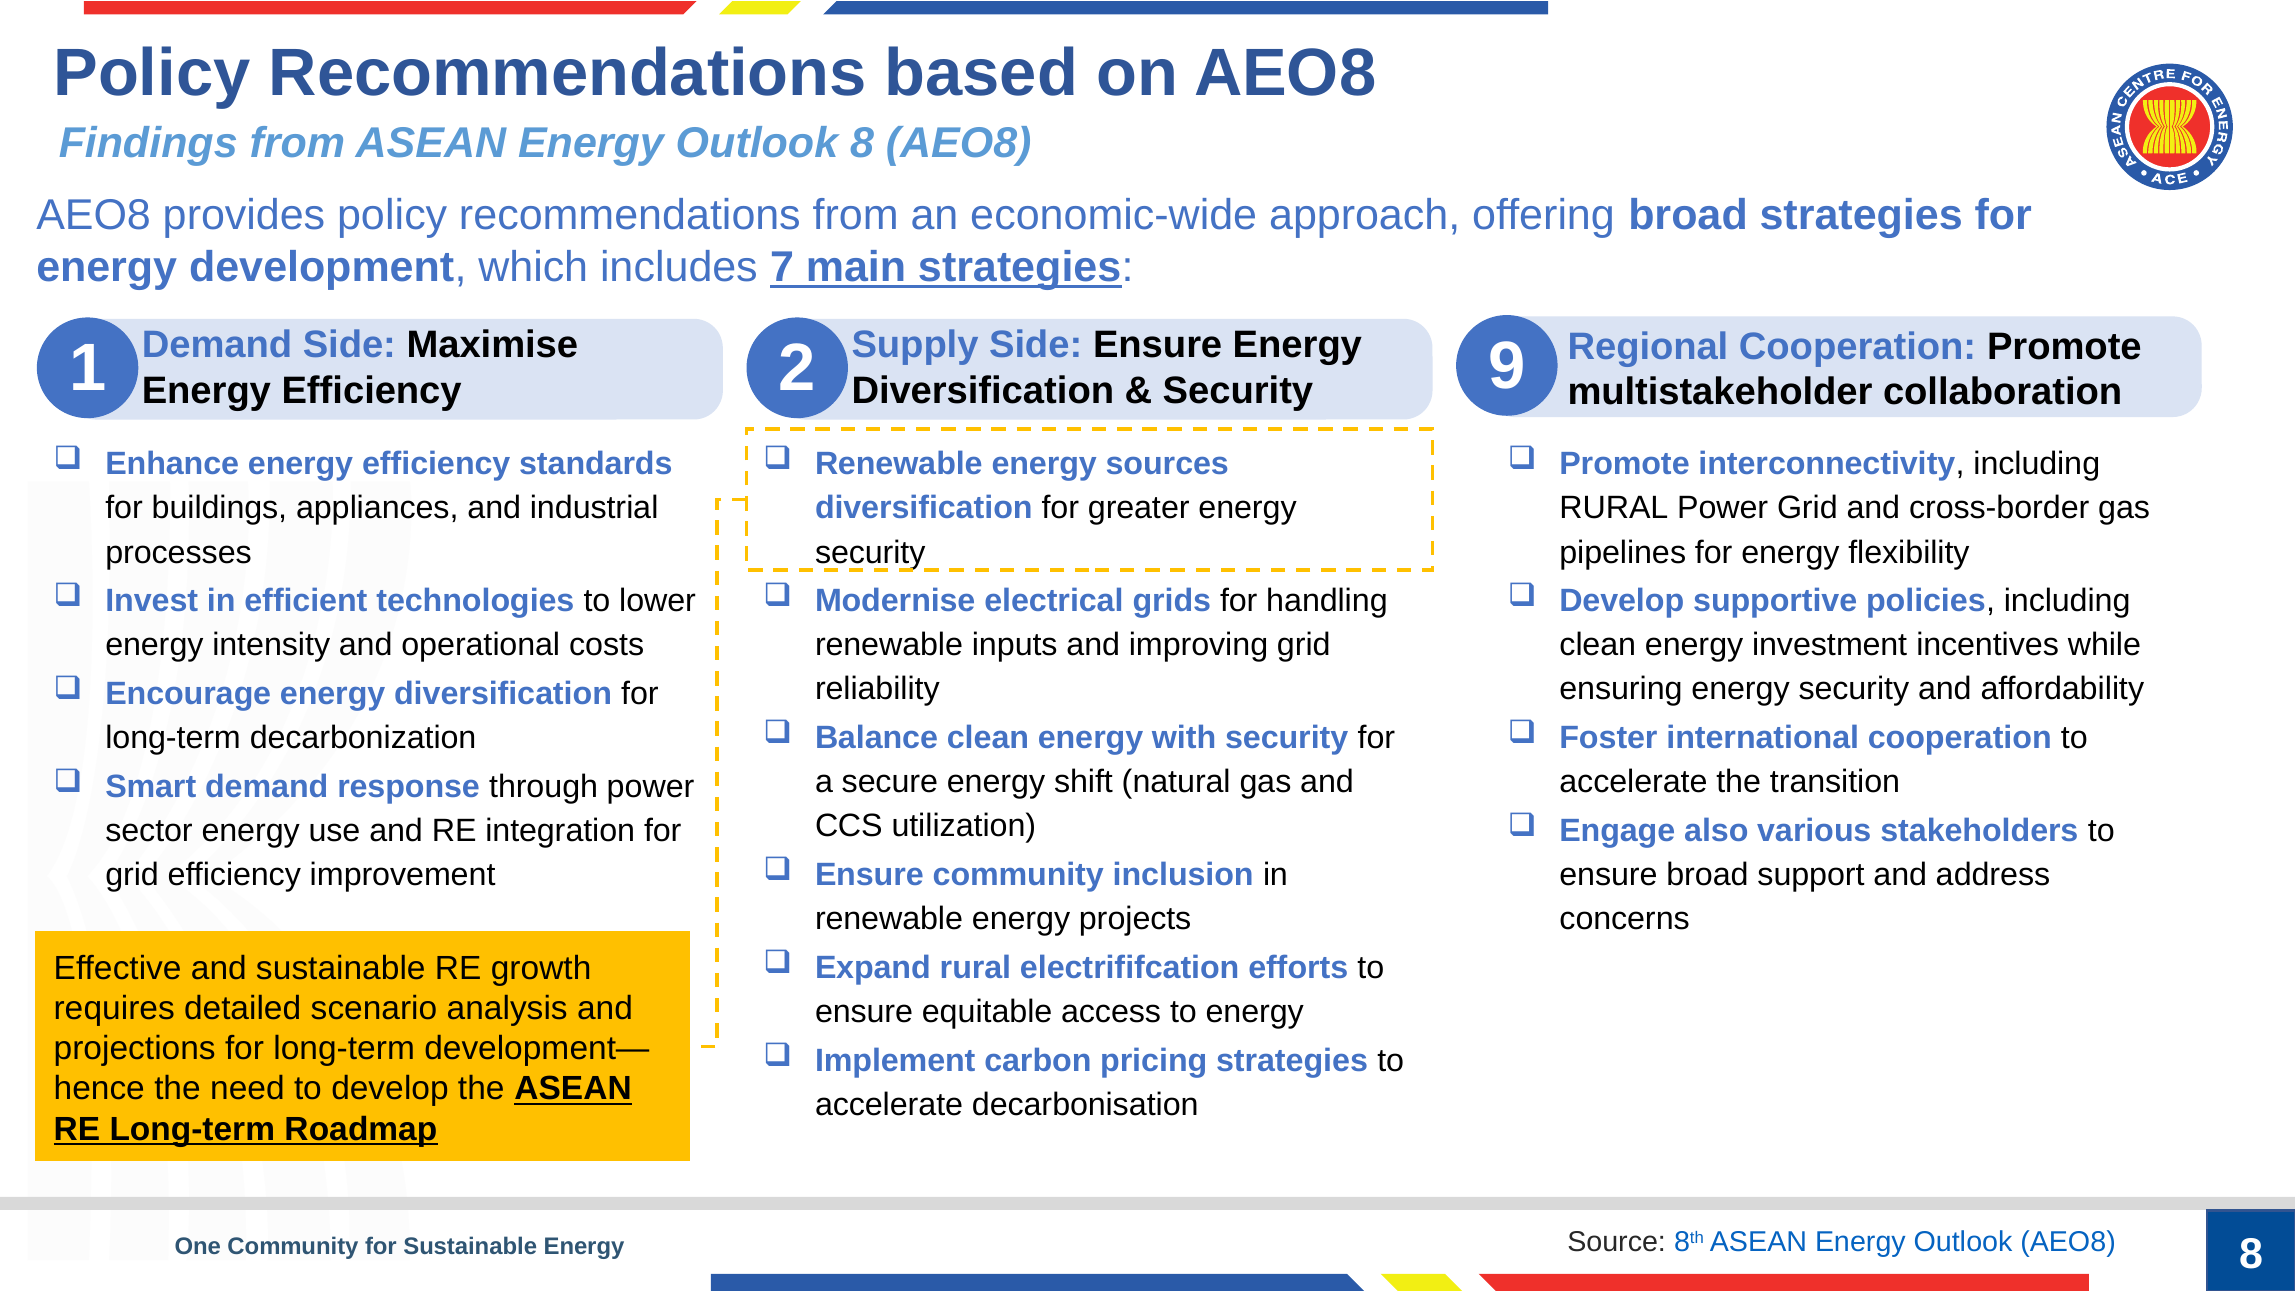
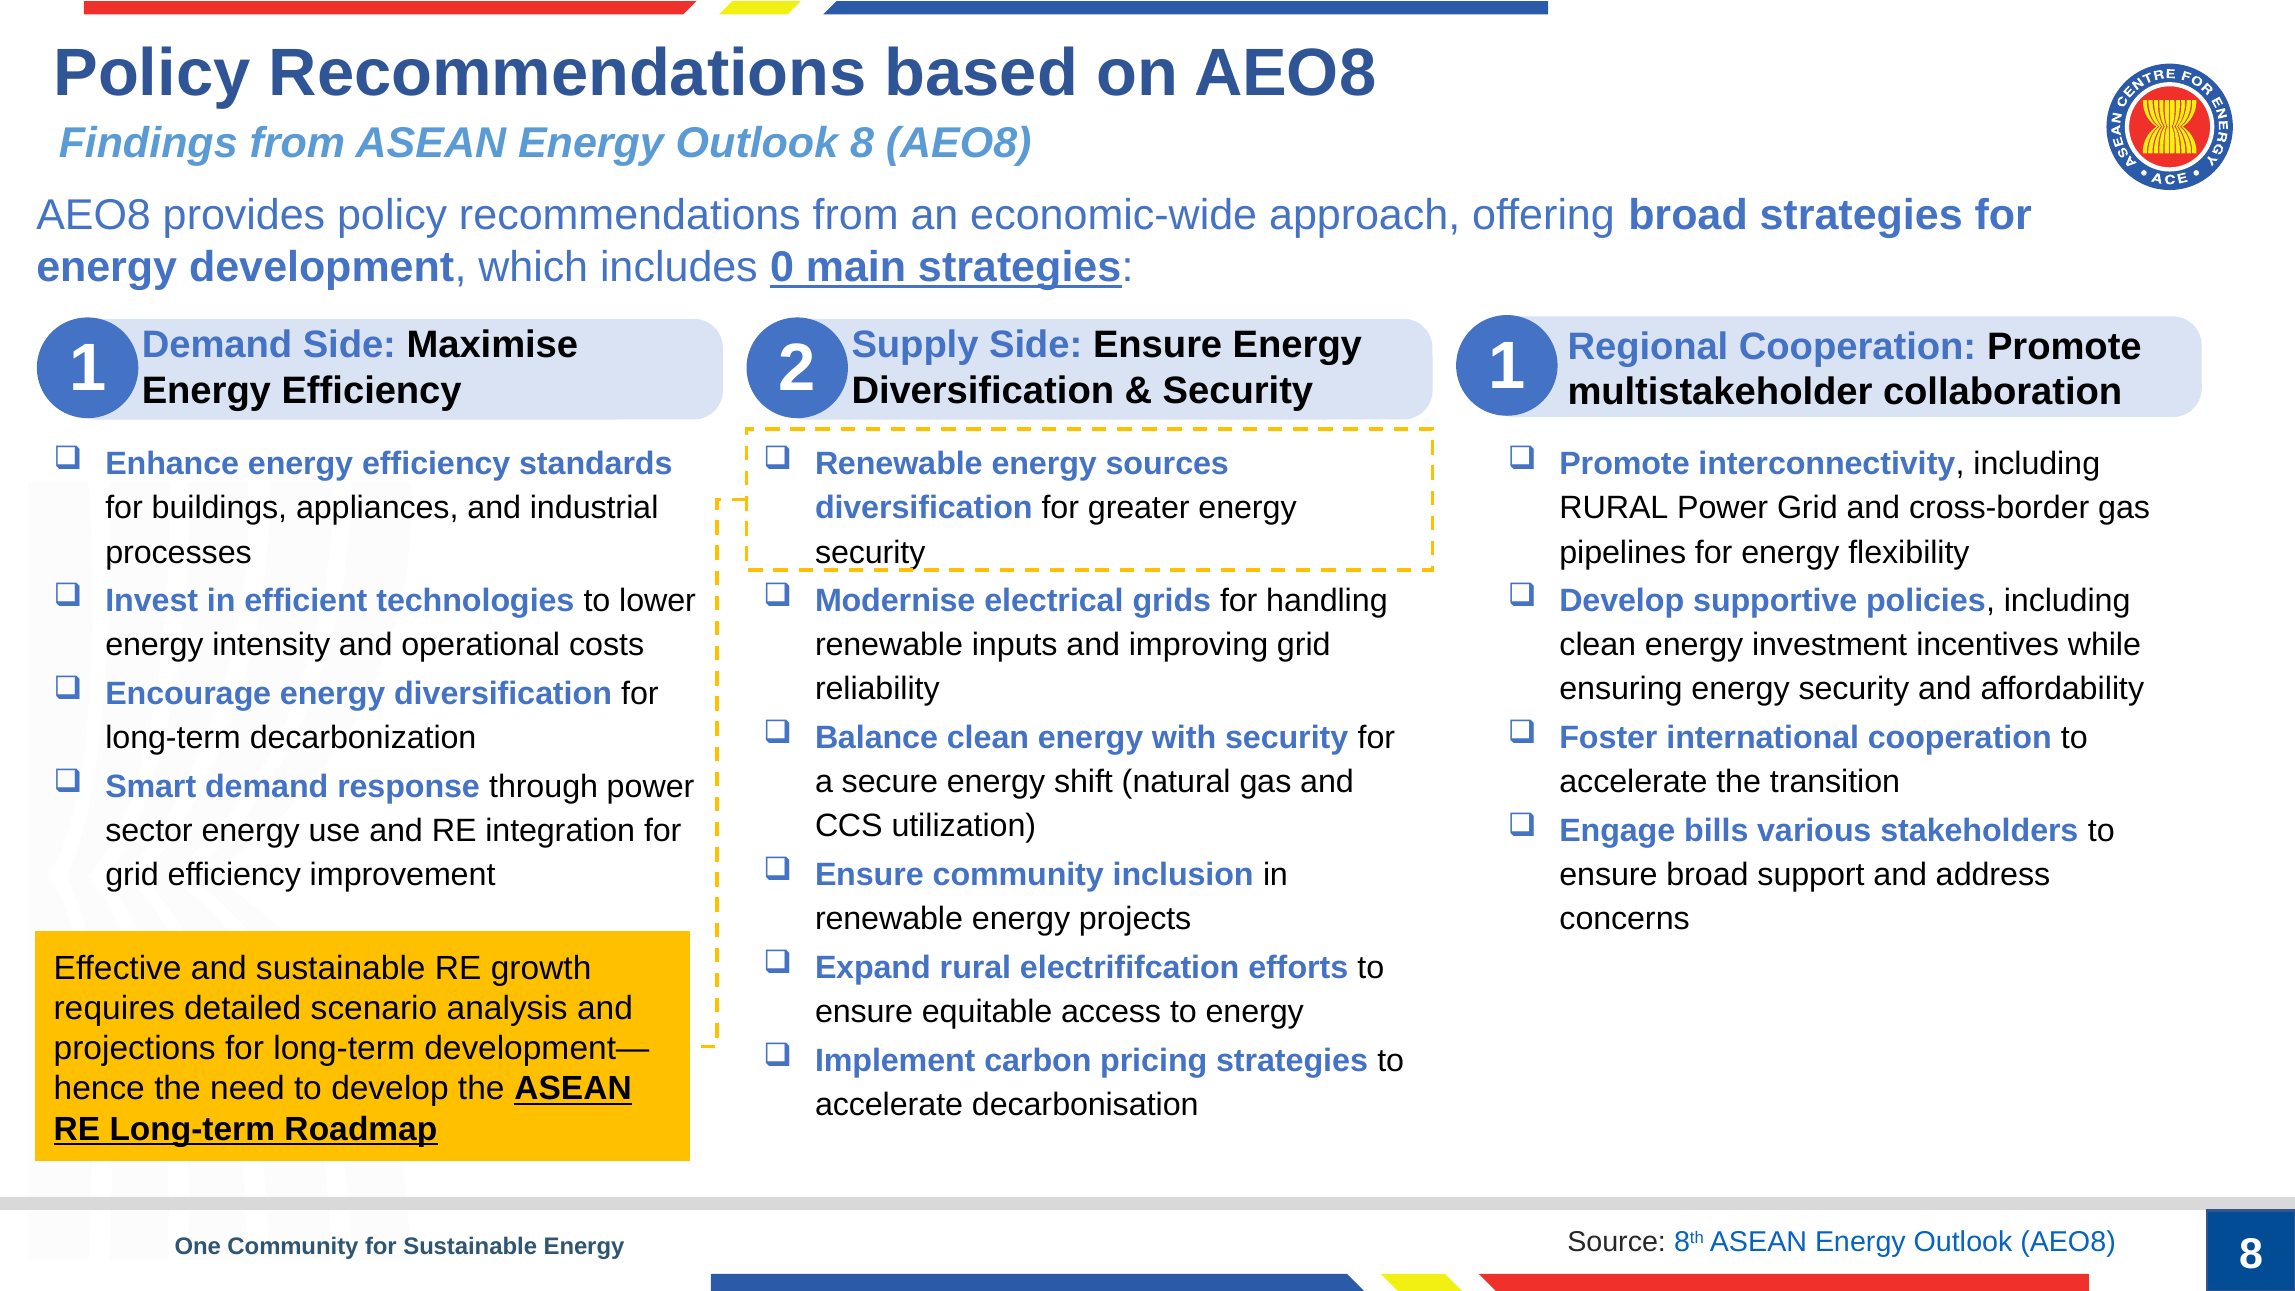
7: 7 -> 0 (782, 267)
Efficiency 9: 9 -> 1 (1507, 366)
also: also -> bills (1716, 831)
